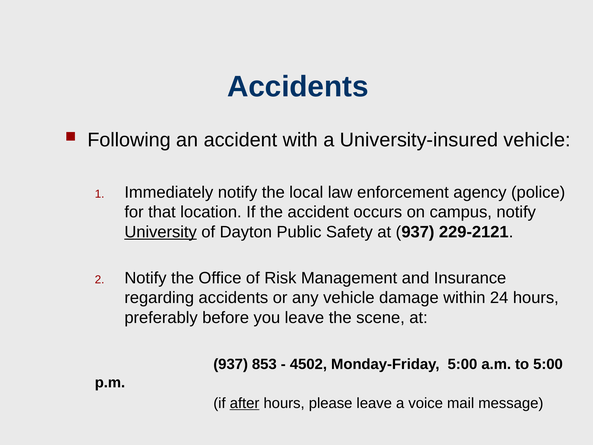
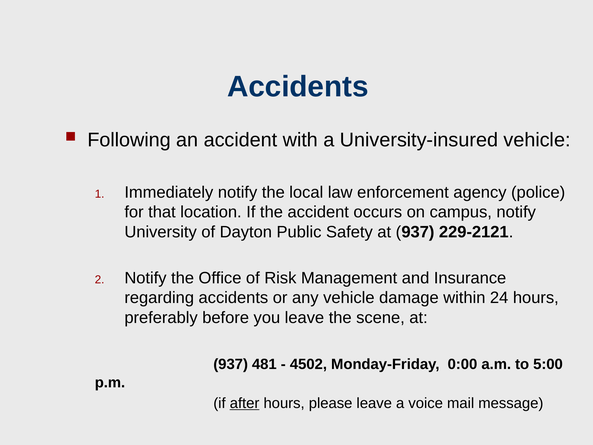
University underline: present -> none (161, 232)
853: 853 -> 481 (264, 364)
Monday-Friday 5:00: 5:00 -> 0:00 (462, 364)
